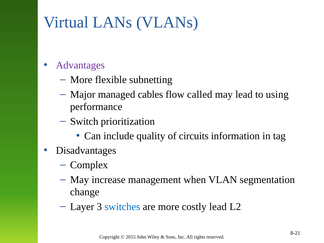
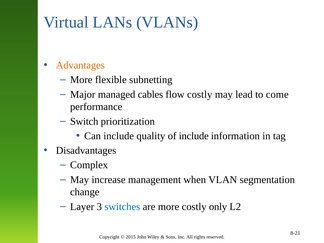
Advantages colour: purple -> orange (80, 65)
flow called: called -> costly (200, 94)
using: using -> come (277, 94)
of circuits: circuits -> include (194, 136)
costly lead: lead -> only (218, 207)
